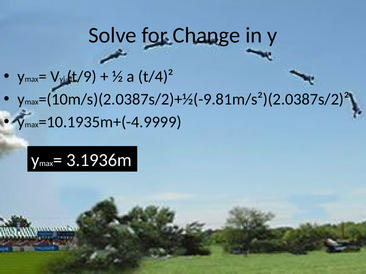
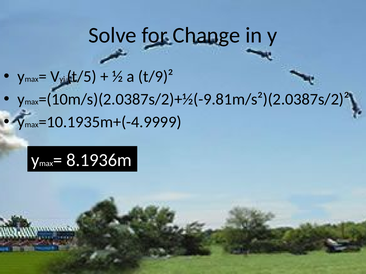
t/9: t/9 -> t/5 (82, 77)
t/4)²: t/4)² -> t/9)² (156, 77)
3.1936m: 3.1936m -> 8.1936m (99, 160)
